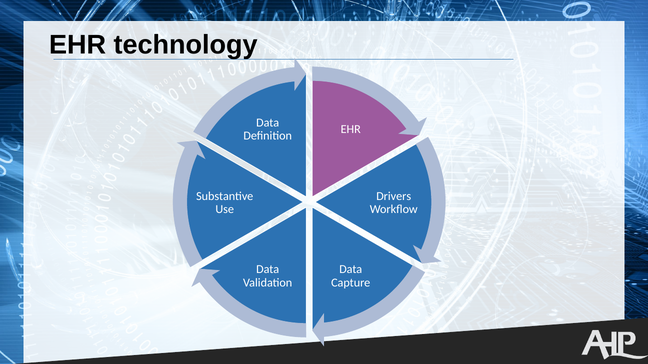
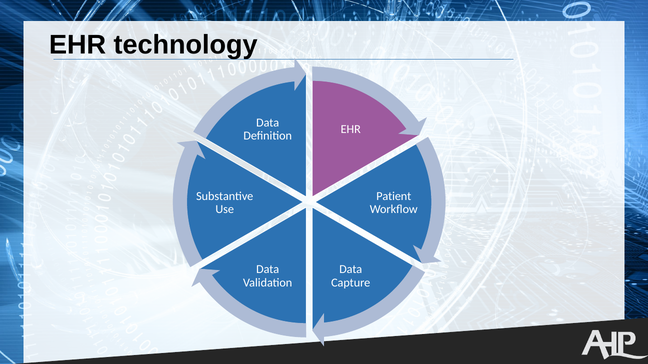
Drivers: Drivers -> Patient (394, 196)
